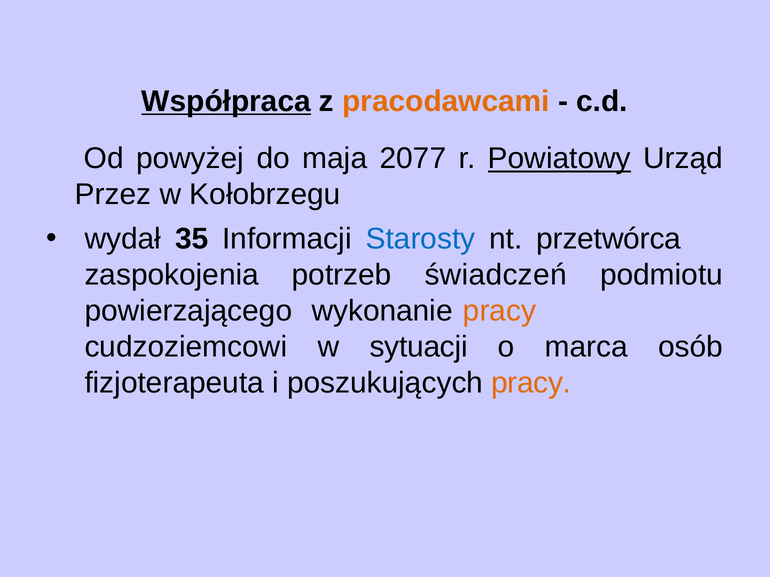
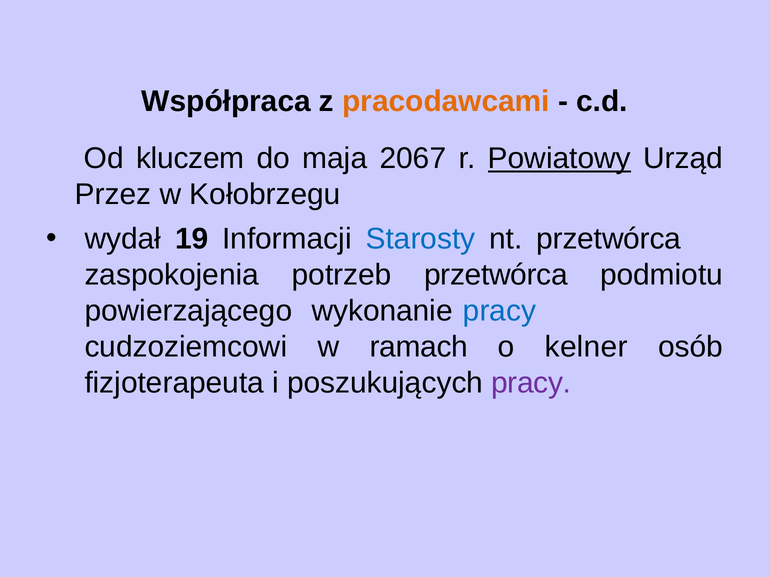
Współpraca underline: present -> none (226, 101)
powyżej: powyżej -> kluczem (190, 159)
2077: 2077 -> 2067 (413, 159)
35: 35 -> 19 (192, 239)
potrzeb świadczeń: świadczeń -> przetwórca (496, 275)
pracy colour: orange -> blue (499, 311)
sytuacji: sytuacji -> ramach (419, 347)
marca: marca -> kelner (586, 347)
pracy colour: orange -> purple (531, 383)
